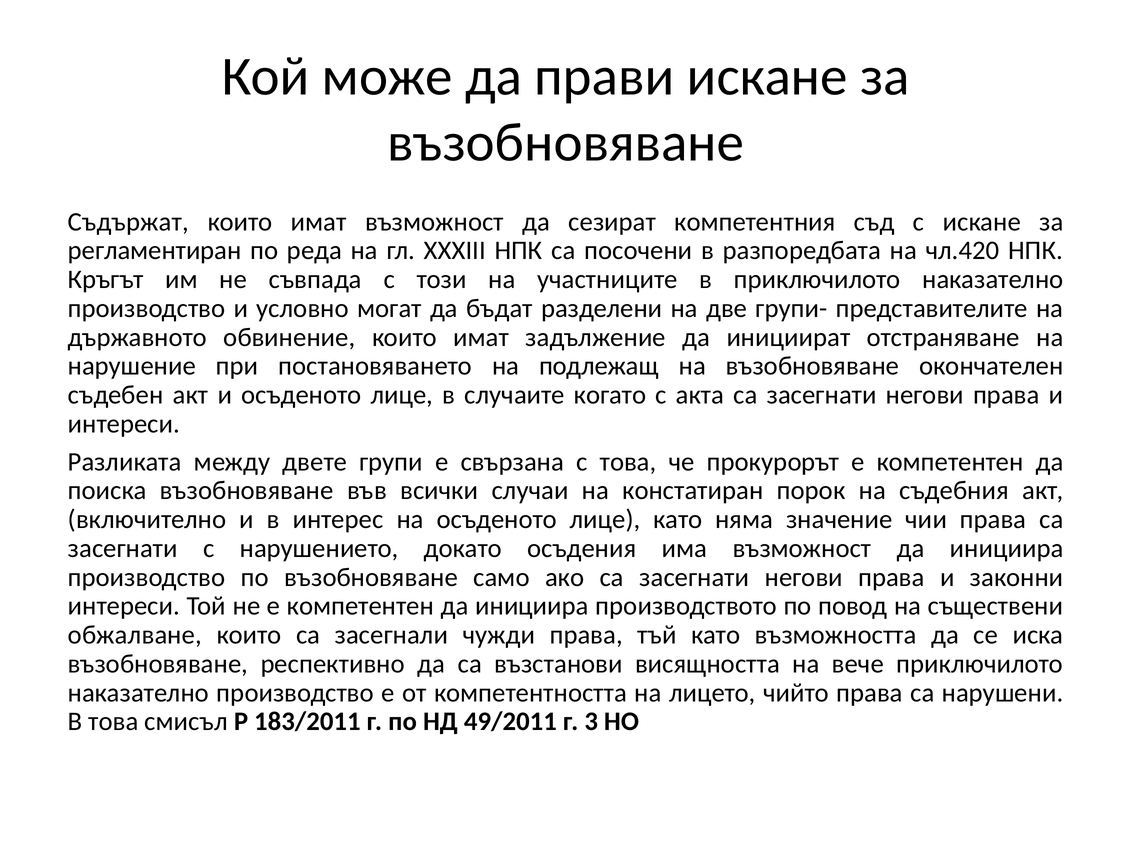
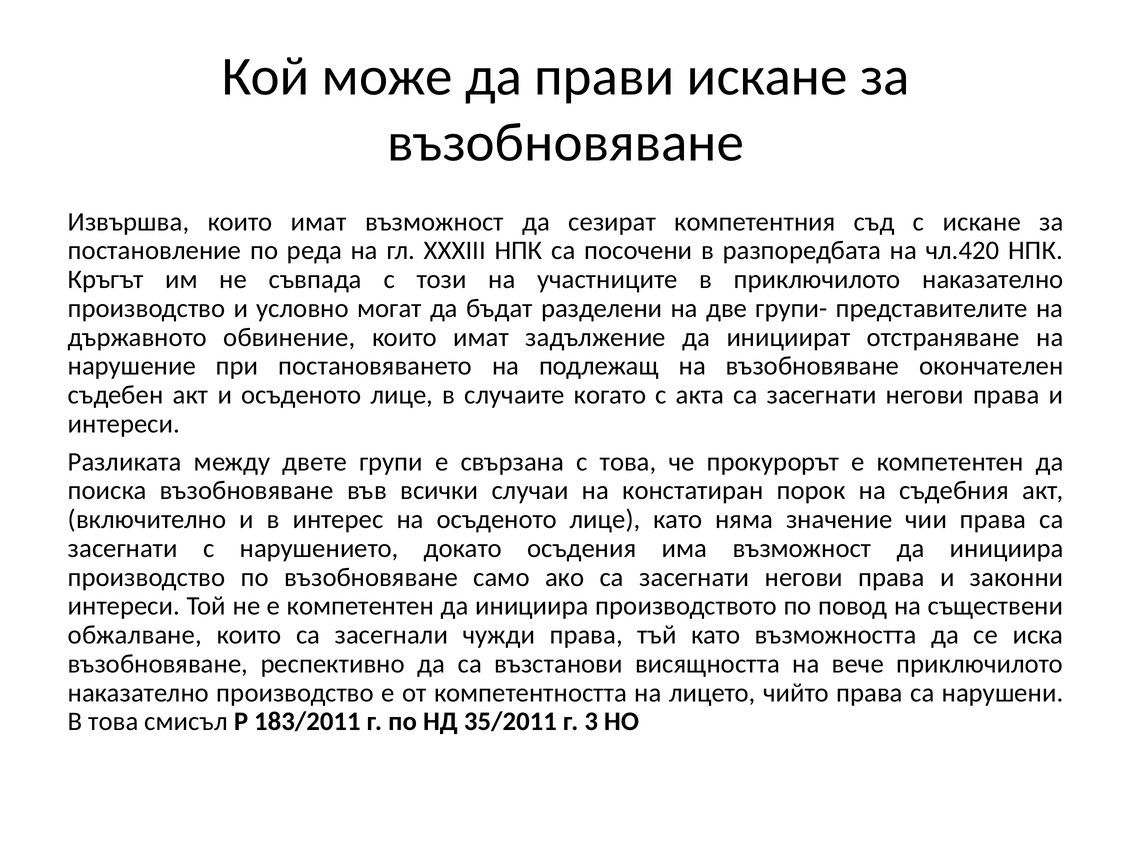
Съдържат: Съдържат -> Извършва (129, 222)
регламентиран: регламентиран -> постановление (155, 251)
49/2011: 49/2011 -> 35/2011 (510, 722)
